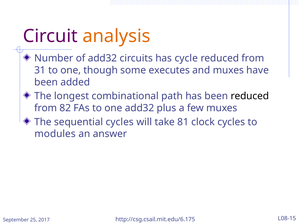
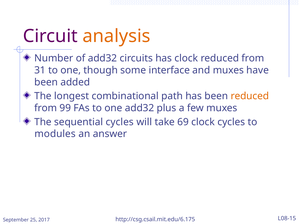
has cycle: cycle -> clock (186, 58)
executes: executes -> interface (169, 70)
reduced colour: black -> orange (250, 96)
82: 82 -> 99 (65, 108)
81: 81 -> 69 (183, 122)
